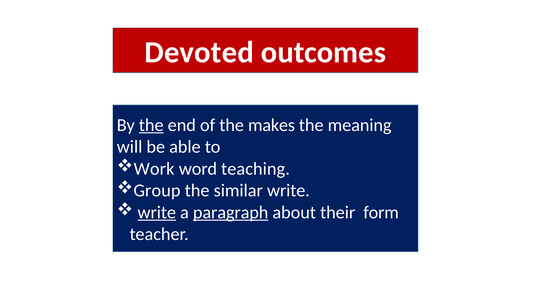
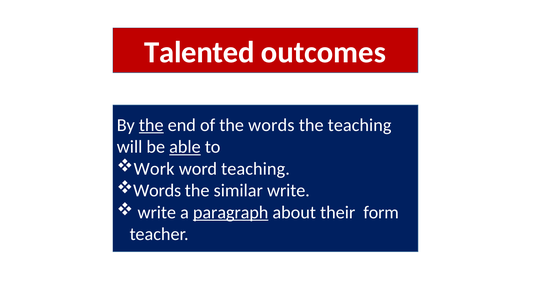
Devoted: Devoted -> Talented (199, 52)
the makes: makes -> words (271, 125)
the meaning: meaning -> teaching (360, 125)
able underline: none -> present (185, 147)
Group: Group -> Words (157, 191)
write underline: present -> none (157, 213)
